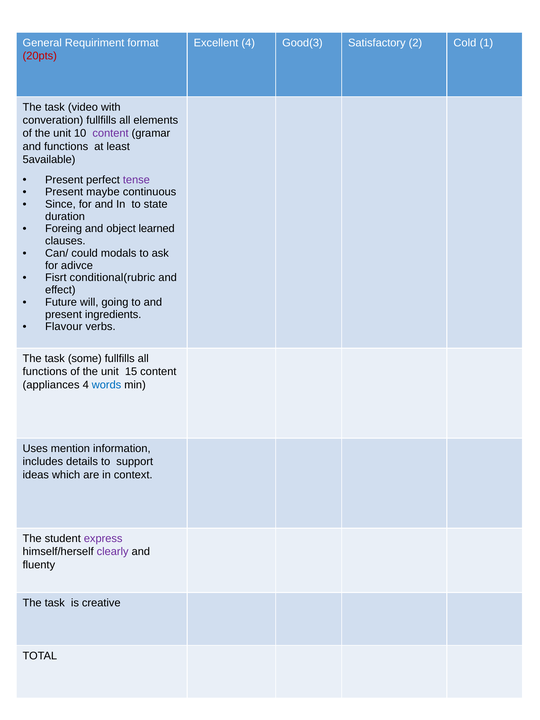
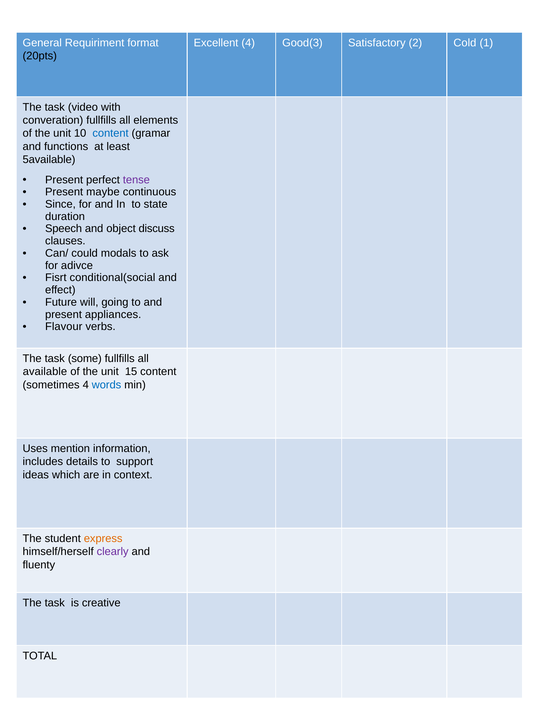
20pts colour: red -> black (40, 56)
content colour: purple -> blue (111, 133)
Foreing: Foreing -> Speech (64, 229)
learned: learned -> discuss (157, 229)
conditional(rubric: conditional(rubric -> conditional(social (112, 278)
ingredients: ingredients -> appliances (113, 314)
functions: functions -> available (45, 372)
appliances: appliances -> sometimes (51, 385)
express colour: purple -> orange (103, 539)
